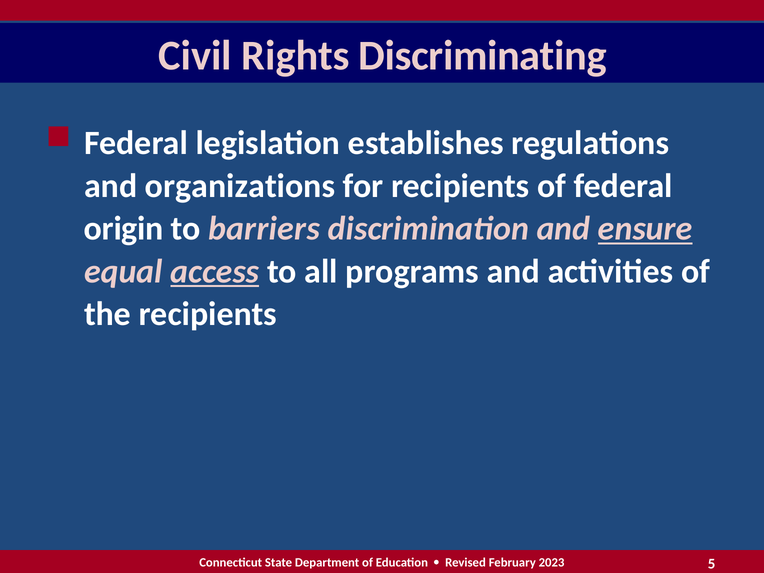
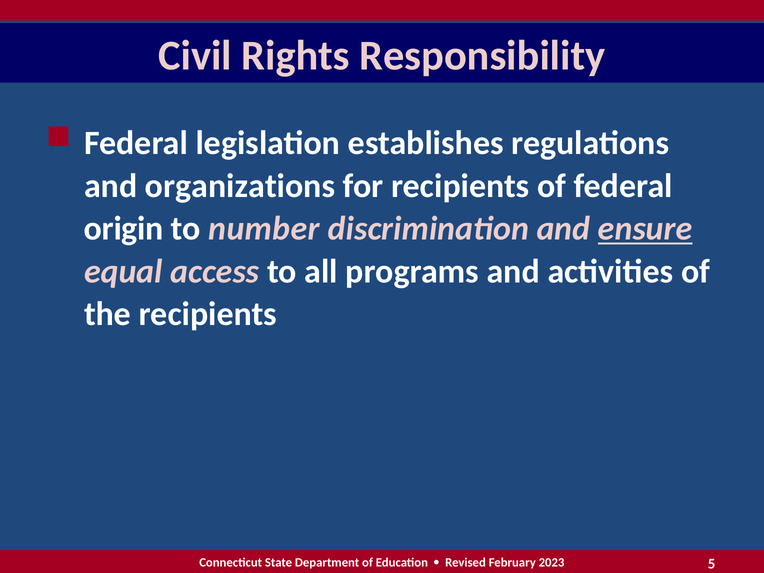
Discriminating: Discriminating -> Responsibility (482, 56)
barriers: barriers -> number (264, 229)
access underline: present -> none (215, 272)
